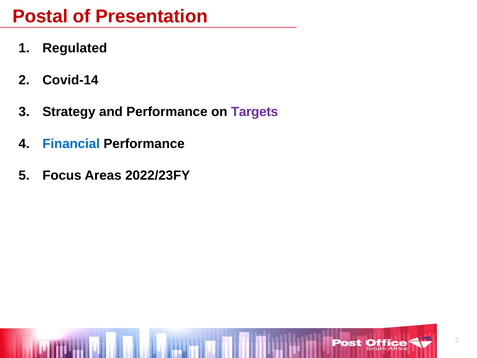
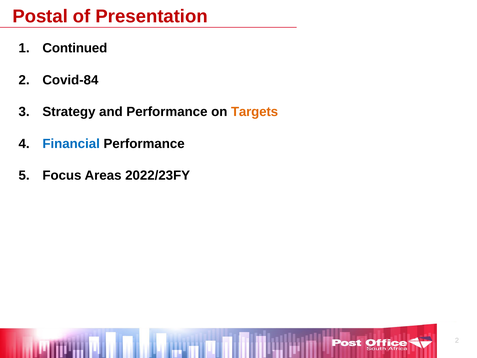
Regulated: Regulated -> Continued (75, 48)
Covid-14: Covid-14 -> Covid-84 (70, 80)
Targets colour: purple -> orange (255, 112)
